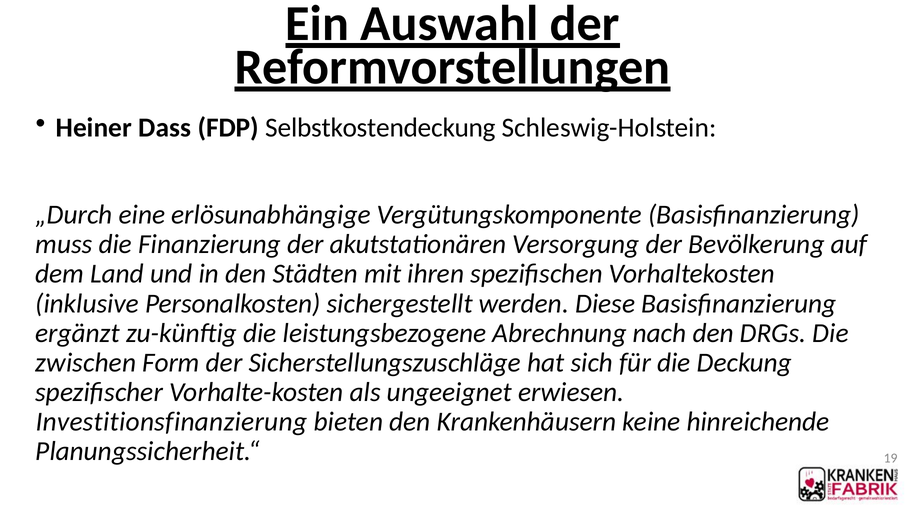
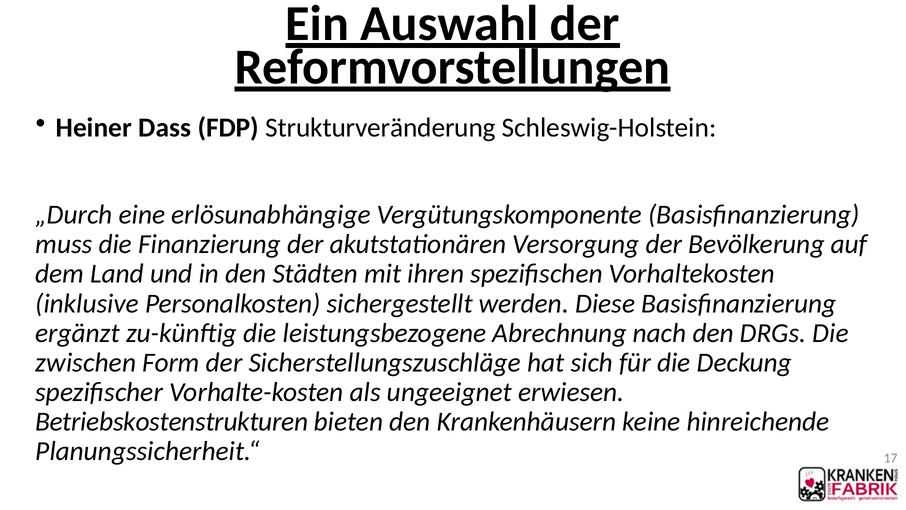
Selbstkostendeckung: Selbstkostendeckung -> Strukturveränderung (381, 128)
Investitionsfinanzierung: Investitionsfinanzierung -> Betriebskostenstrukturen (172, 422)
19: 19 -> 17 (891, 458)
